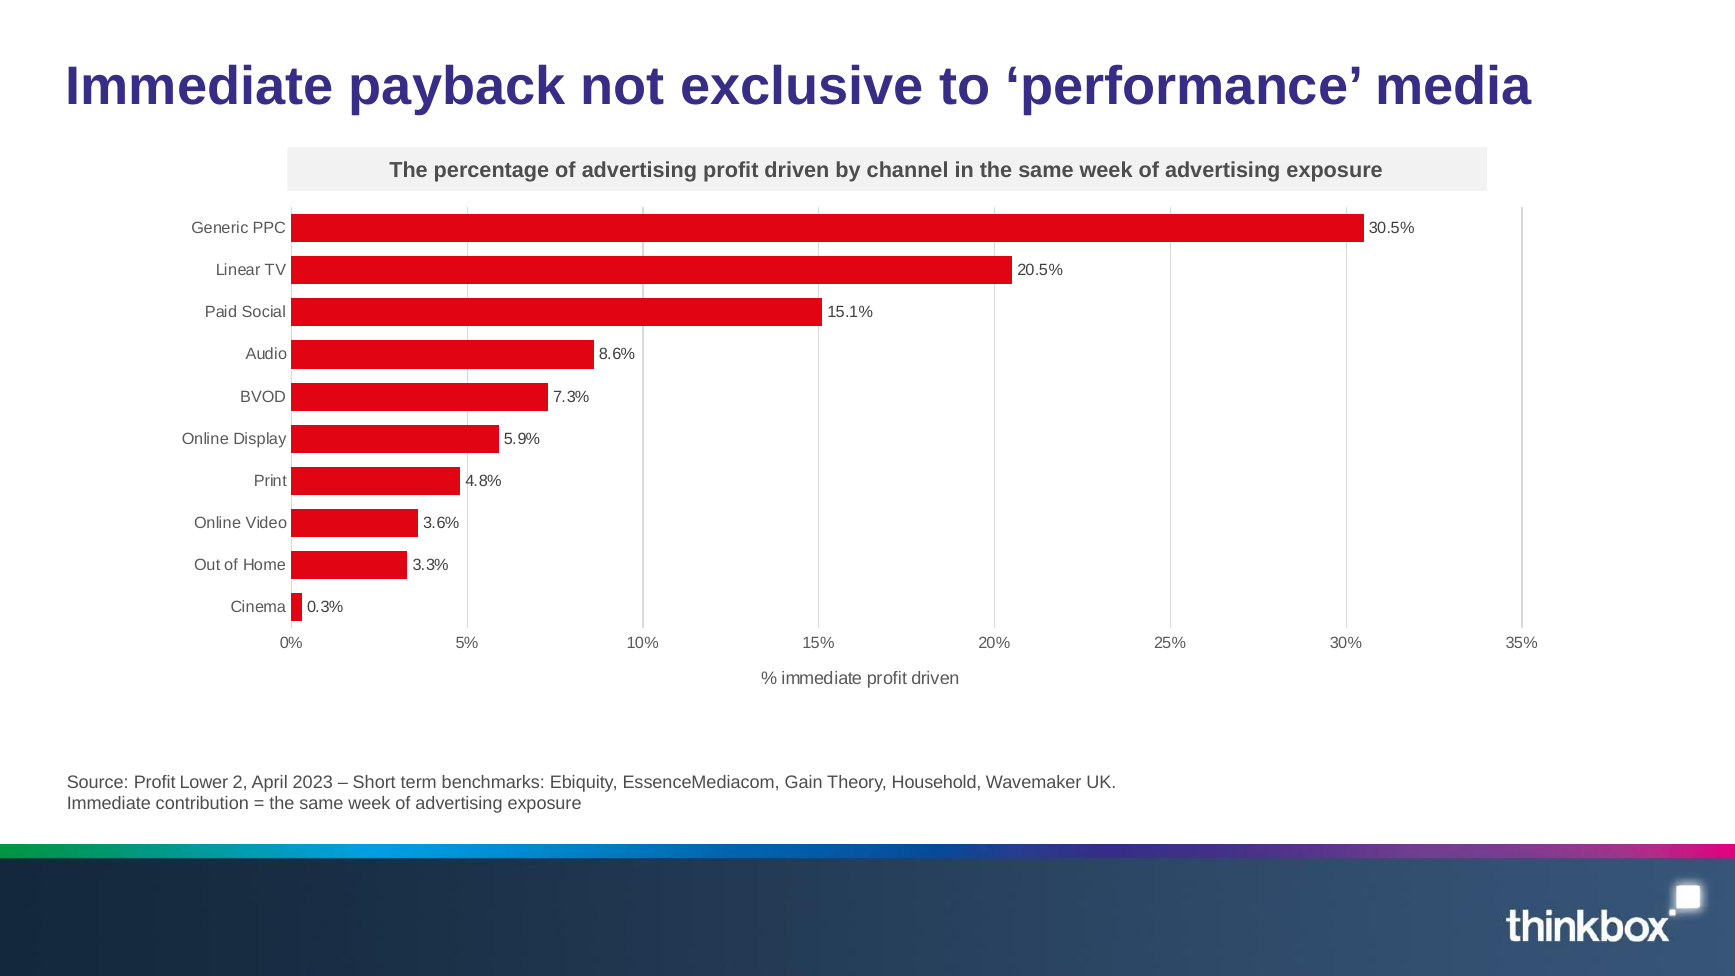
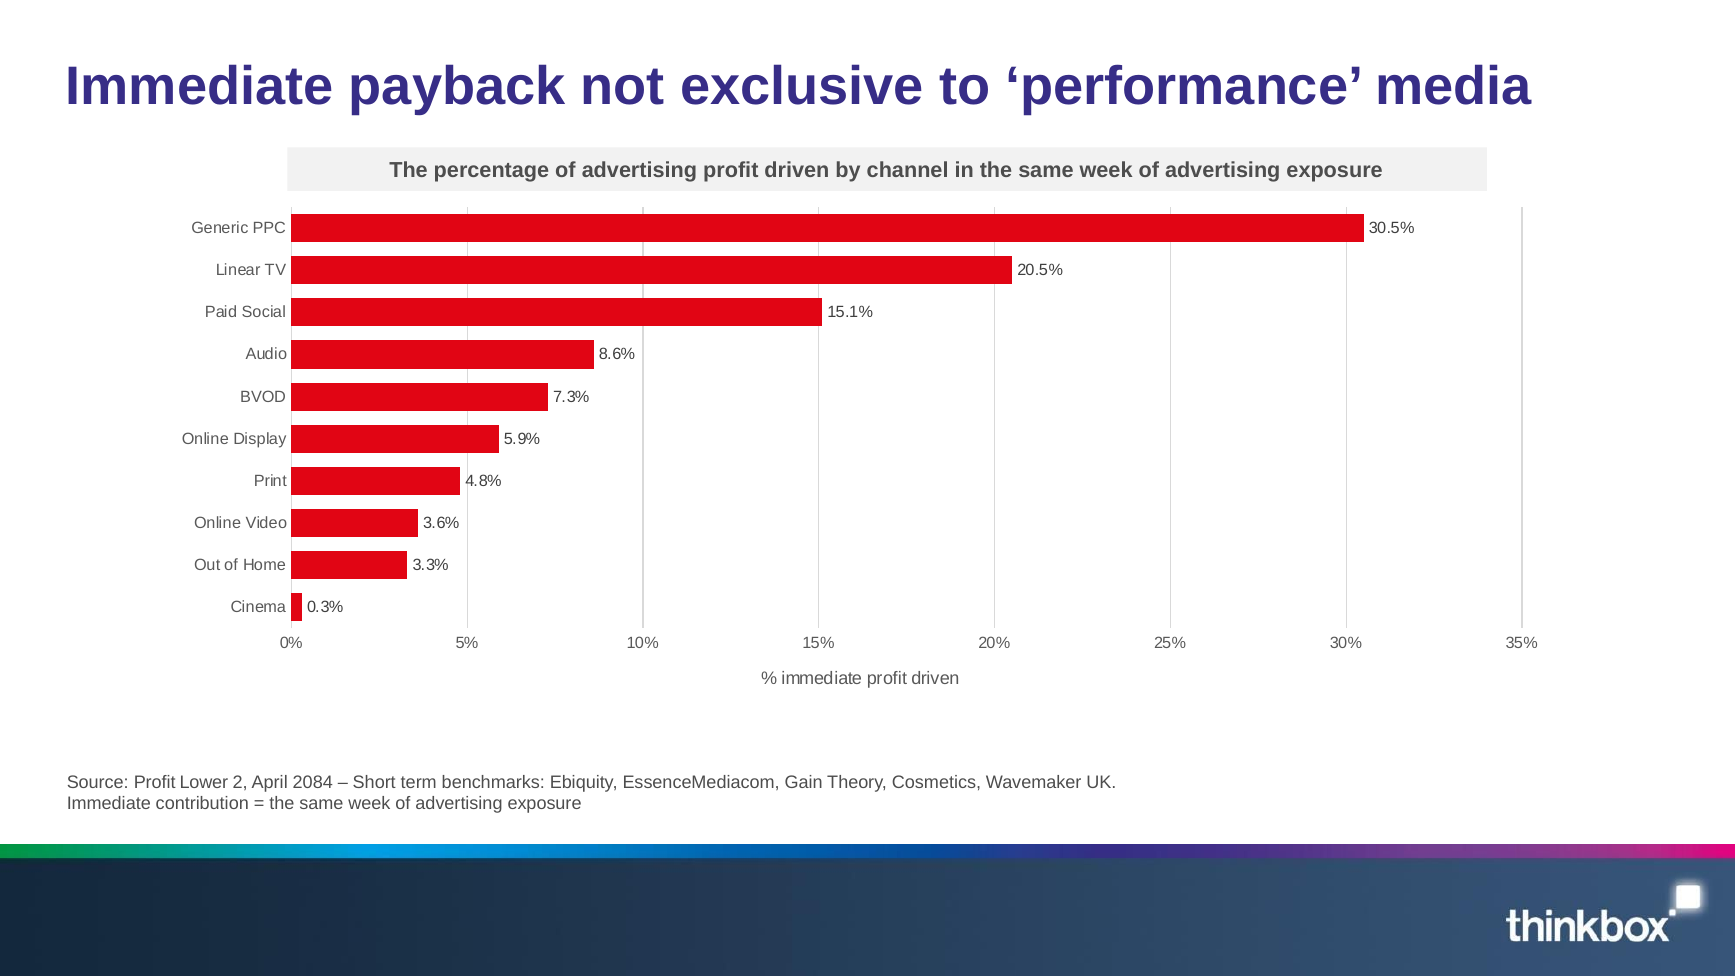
2023: 2023 -> 2084 (313, 782)
Household: Household -> Cosmetics (936, 782)
